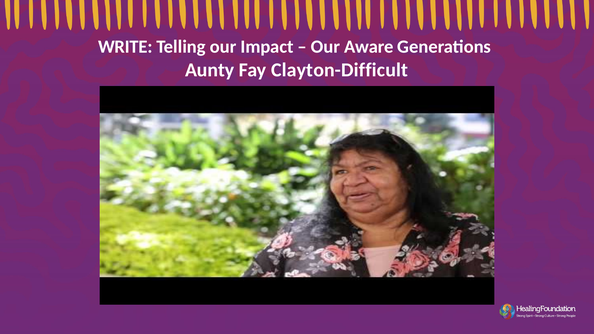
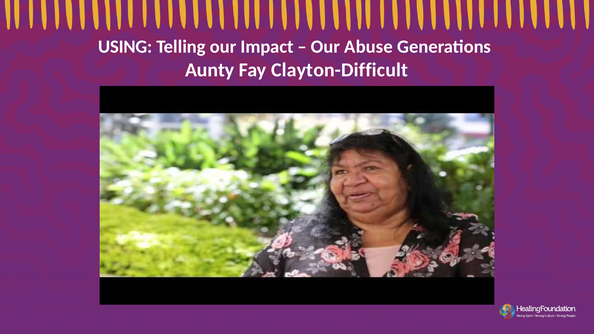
WRITE: WRITE -> USING (125, 47)
Aware: Aware -> Abuse (369, 47)
